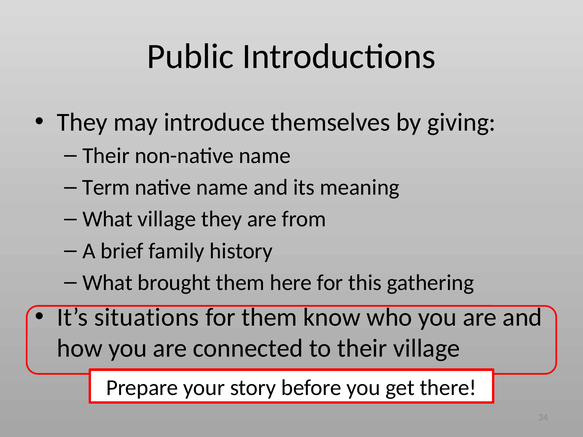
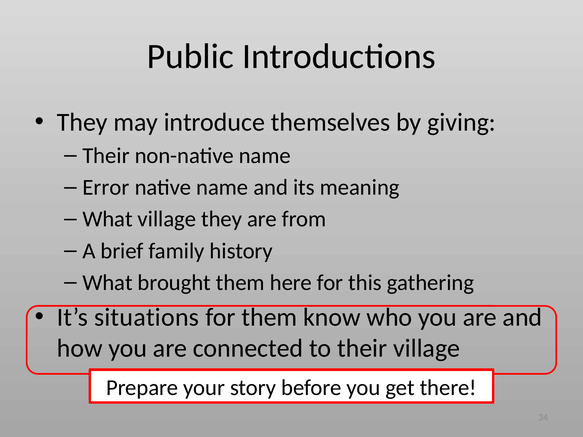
Term: Term -> Error (106, 188)
